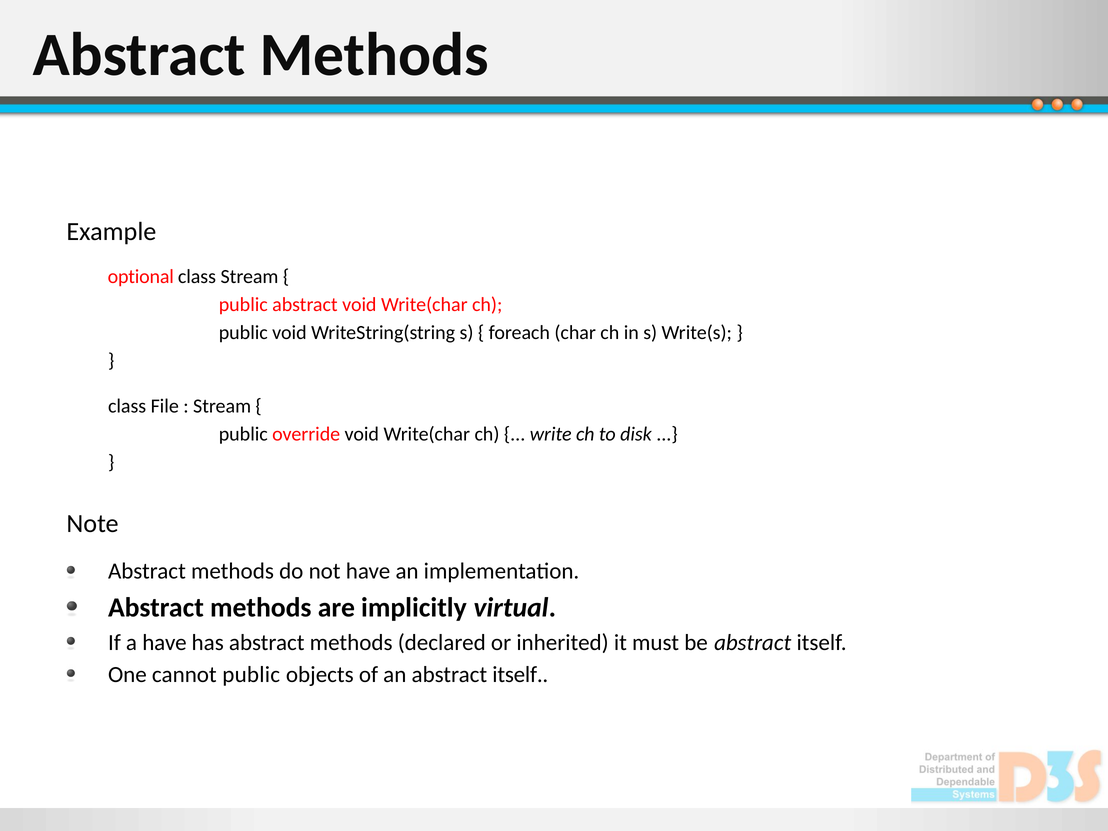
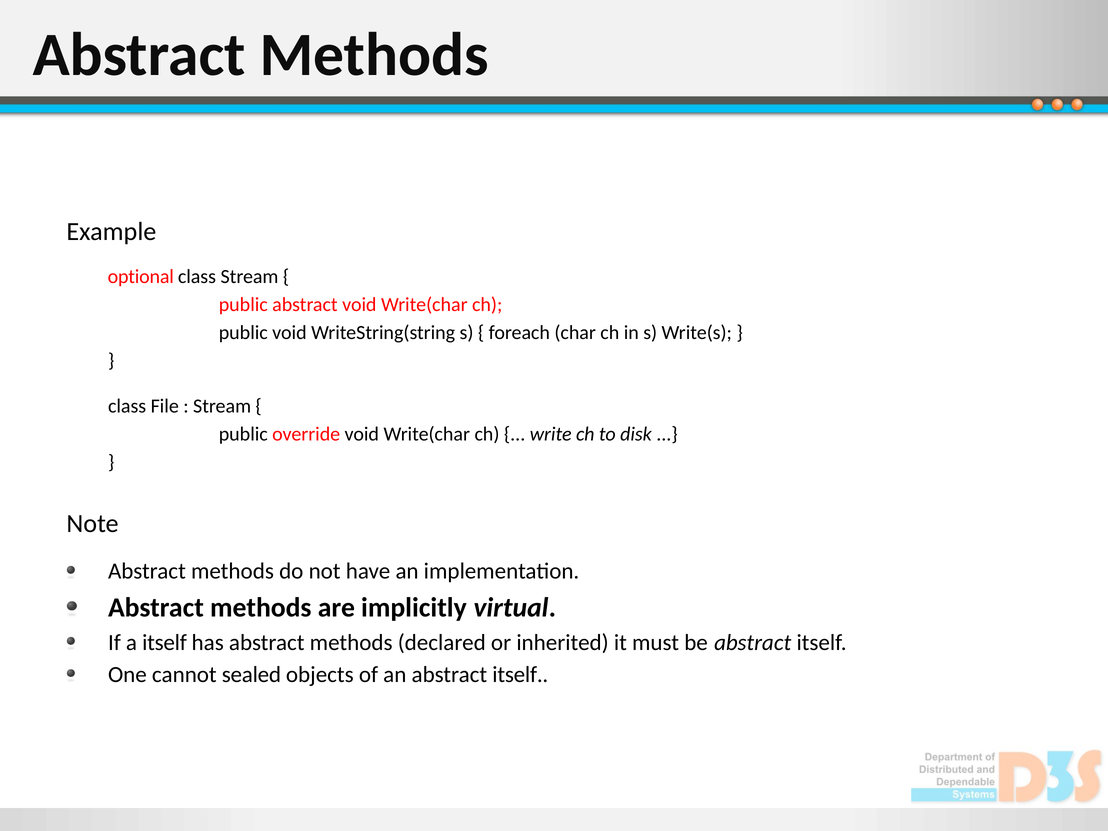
a have: have -> itself (164, 642)
cannot public: public -> sealed (251, 675)
